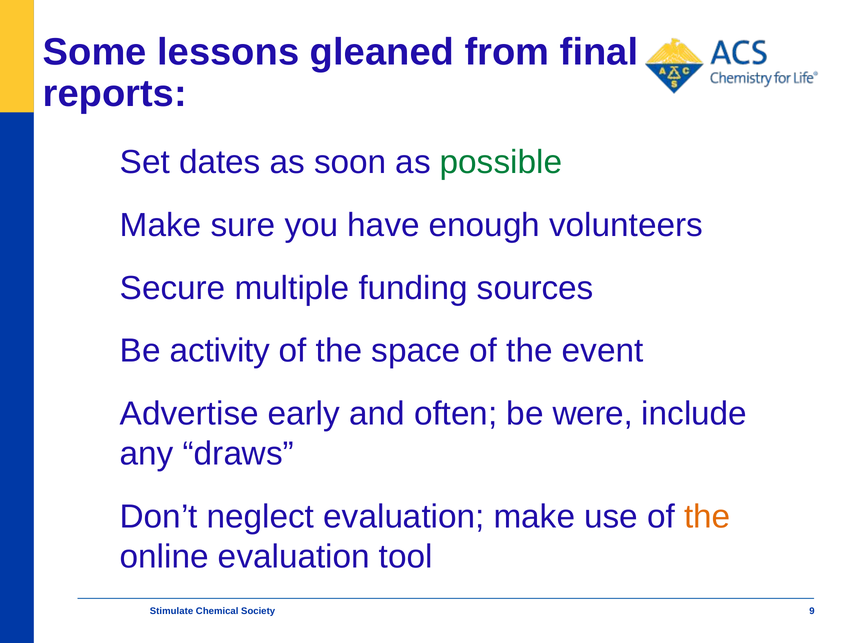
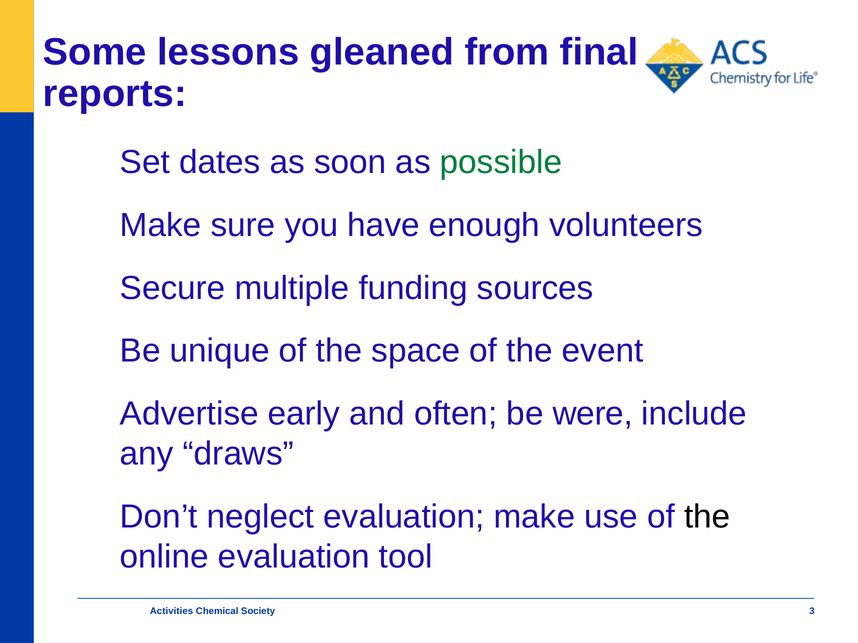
activity: activity -> unique (220, 351)
the colour: orange -> black (707, 517)
Stimulate: Stimulate -> Activities (171, 611)
9: 9 -> 3 (812, 612)
